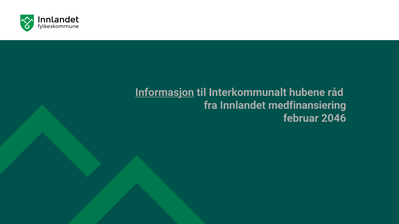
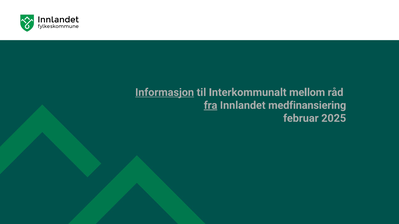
hubene: hubene -> mellom (307, 93)
fra underline: none -> present (211, 105)
2046: 2046 -> 2025 (334, 118)
